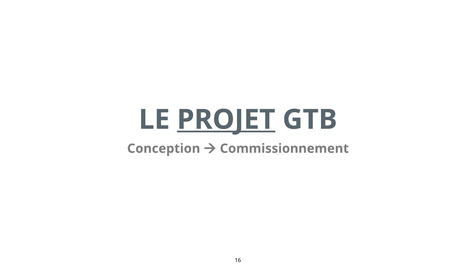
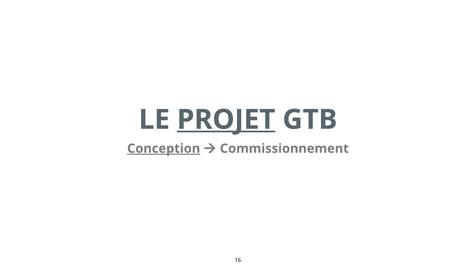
Conception underline: none -> present (164, 148)
